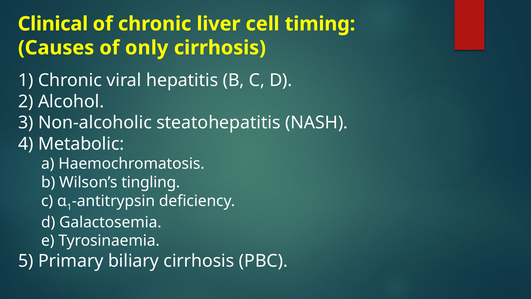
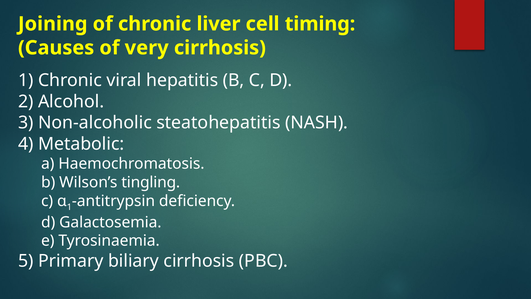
Clinical: Clinical -> Joining (53, 24)
only: only -> very (147, 48)
